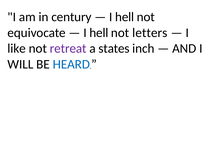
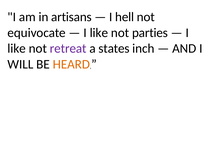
century: century -> artisans (71, 17)
hell: hell -> like (99, 33)
letters: letters -> parties (150, 33)
HEARD colour: blue -> orange (71, 64)
